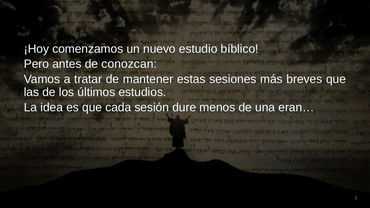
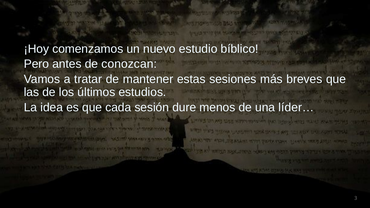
eran…: eran… -> líder… (296, 107)
